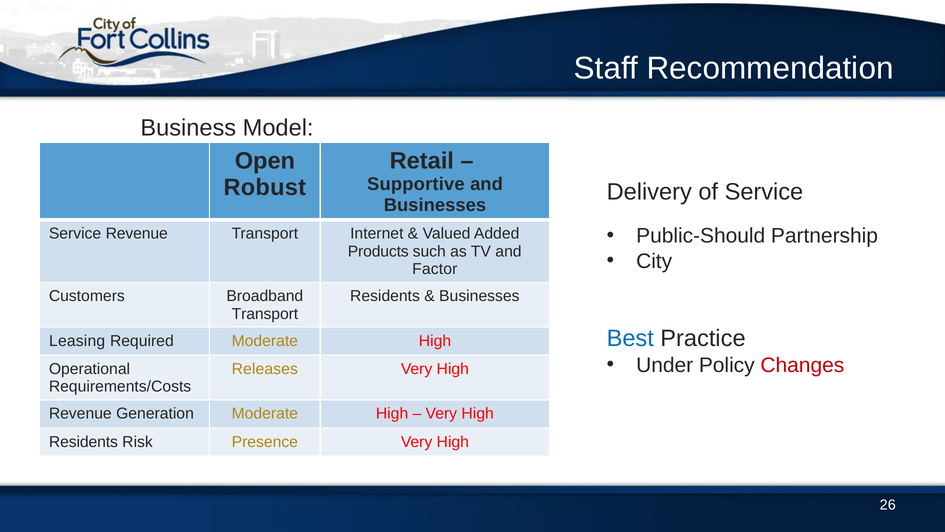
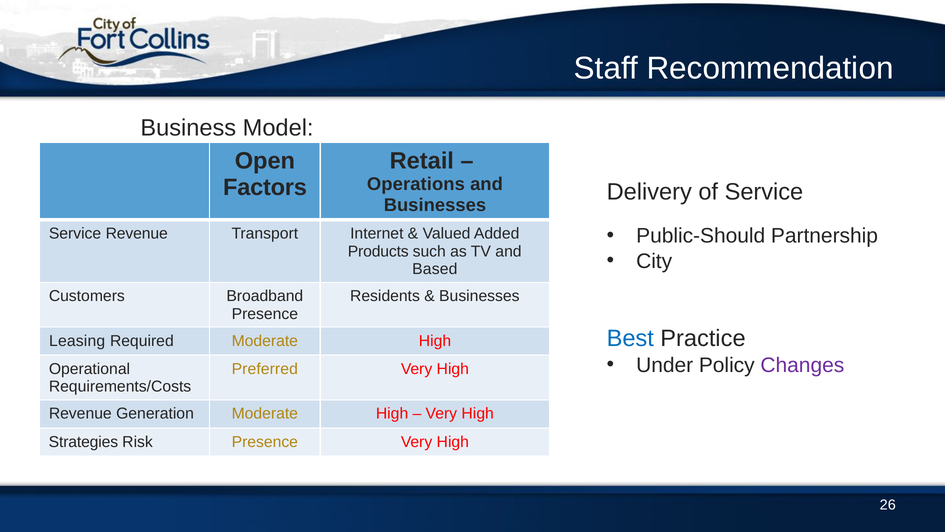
Supportive: Supportive -> Operations (416, 184)
Robust: Robust -> Factors (265, 187)
Factor: Factor -> Based (435, 269)
Transport: Transport -> Presence (265, 314)
Changes colour: red -> purple (802, 365)
Releases: Releases -> Preferred (265, 369)
Residents: Residents -> Strategies (83, 441)
